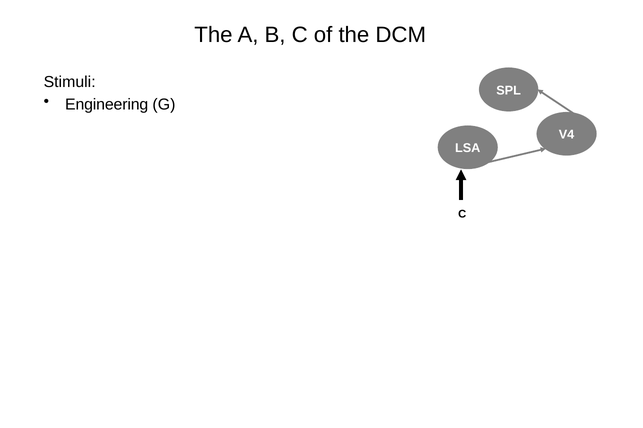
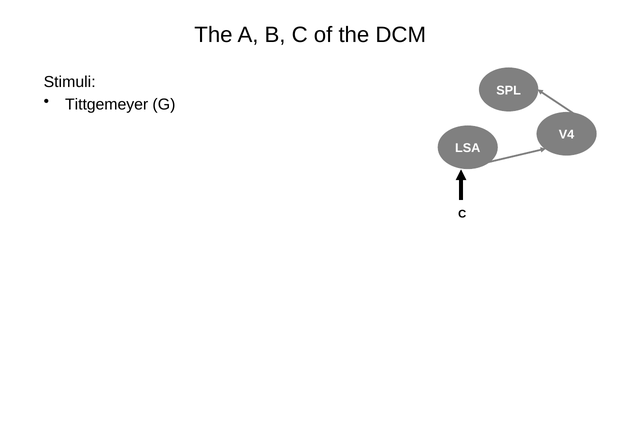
Engineering: Engineering -> Tittgemeyer (107, 104)
